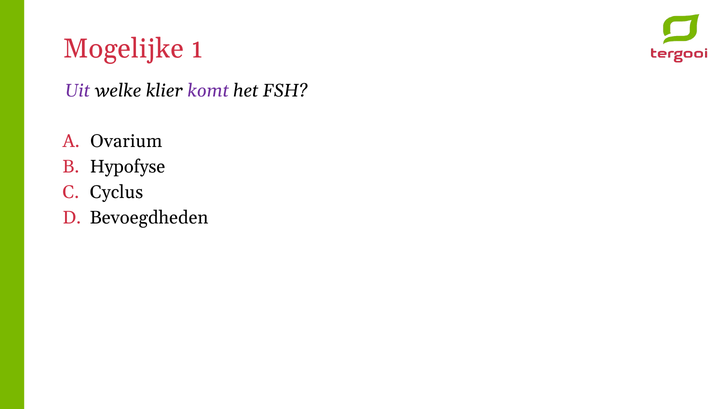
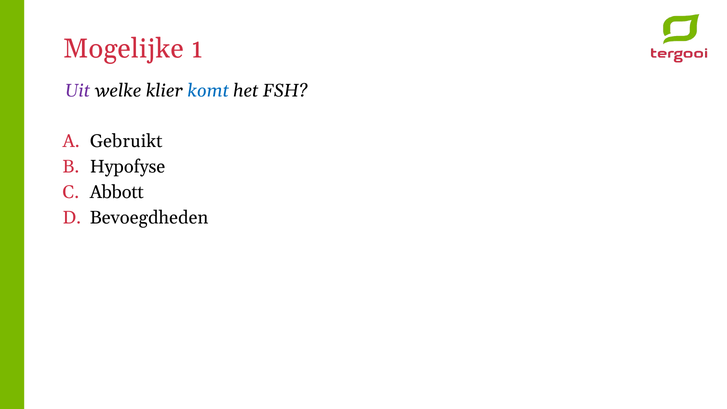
komt colour: purple -> blue (208, 91)
Ovarium: Ovarium -> Gebruikt (126, 141)
Cyclus: Cyclus -> Abbott (117, 192)
